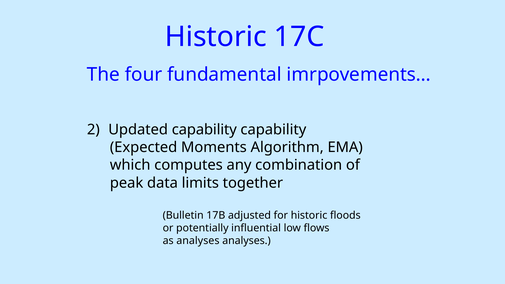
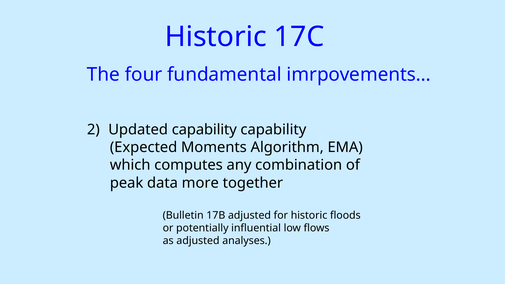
limits: limits -> more (200, 183)
as analyses: analyses -> adjusted (198, 241)
